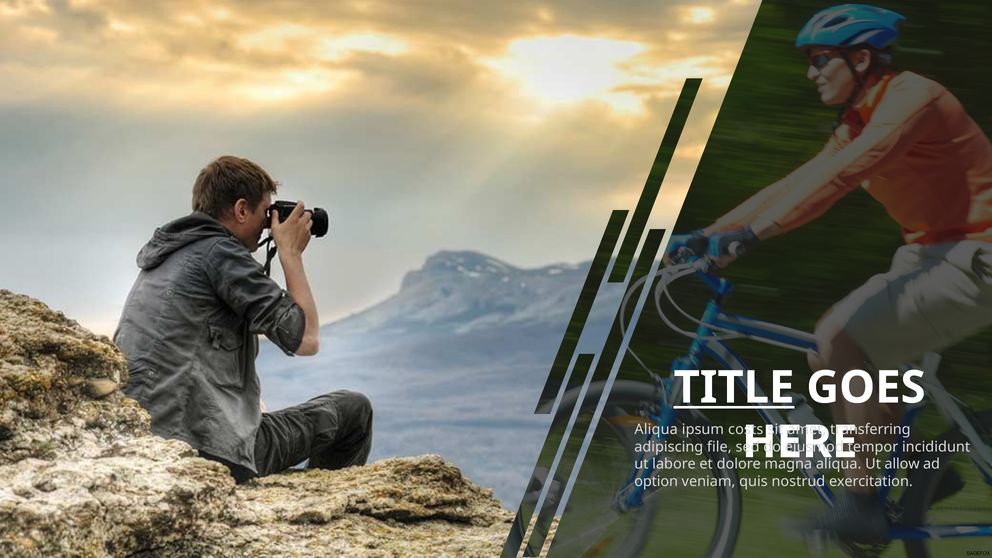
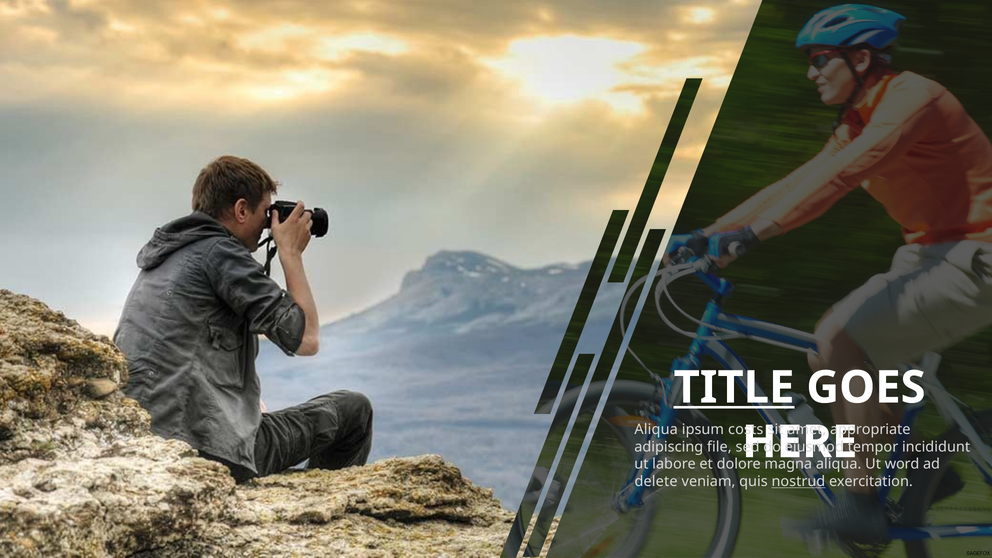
transferring: transferring -> appropriate (870, 429)
allow: allow -> word (902, 464)
option: option -> delete (656, 482)
nostrud underline: none -> present (798, 482)
